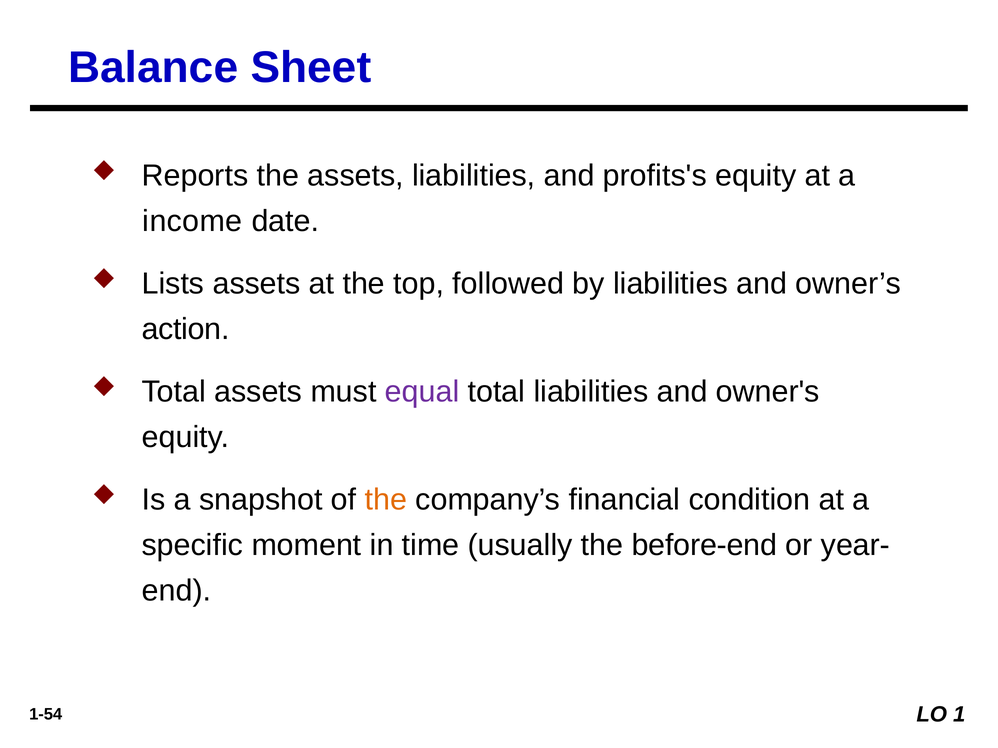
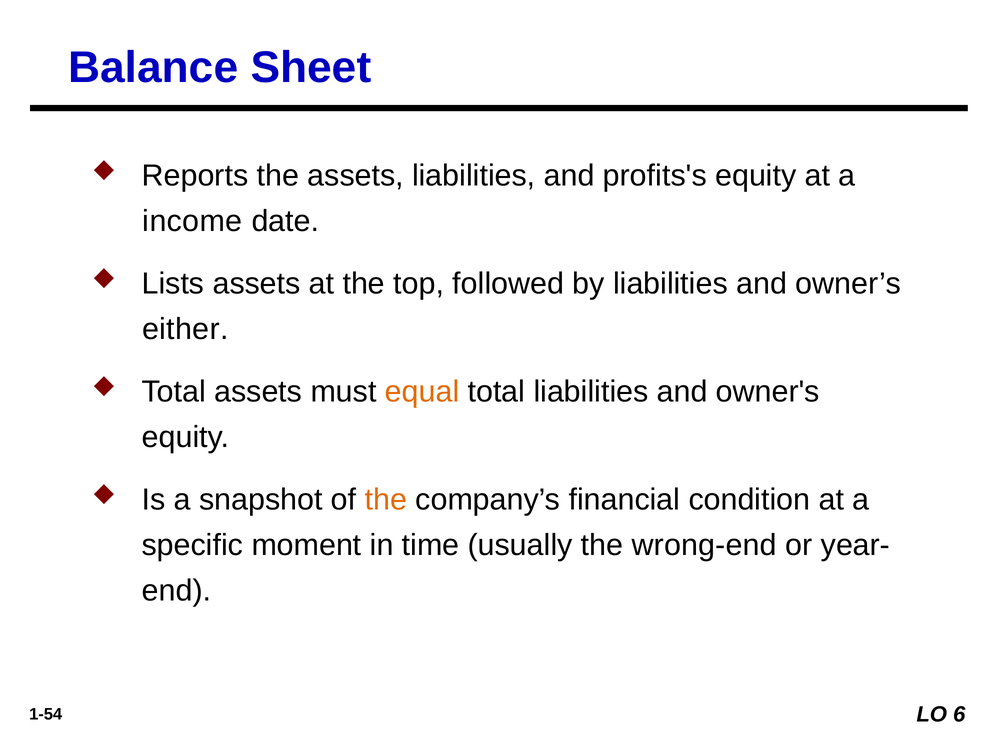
action: action -> either (185, 329)
equal colour: purple -> orange (422, 392)
before-end: before-end -> wrong-end (704, 546)
1: 1 -> 6 (959, 715)
